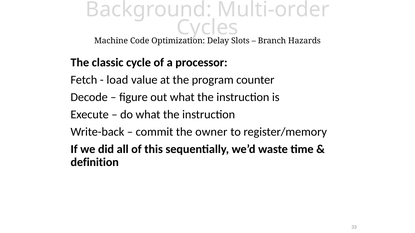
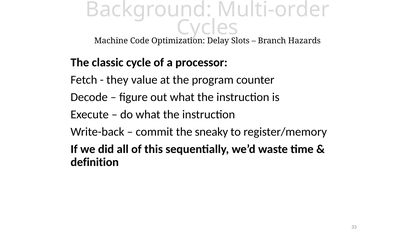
load: load -> they (117, 80)
owner: owner -> sneaky (211, 132)
